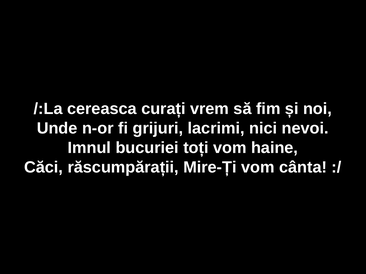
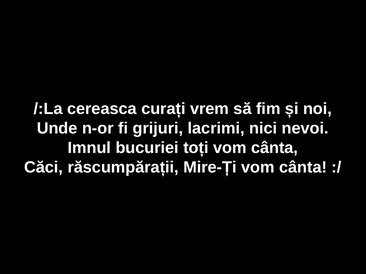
toți vom haine: haine -> cânta (275, 148)
